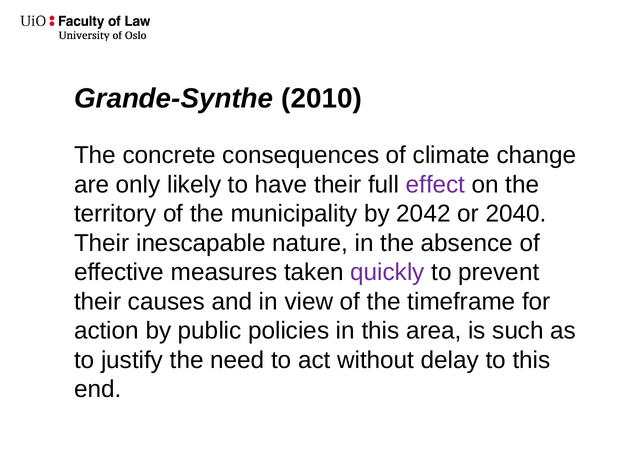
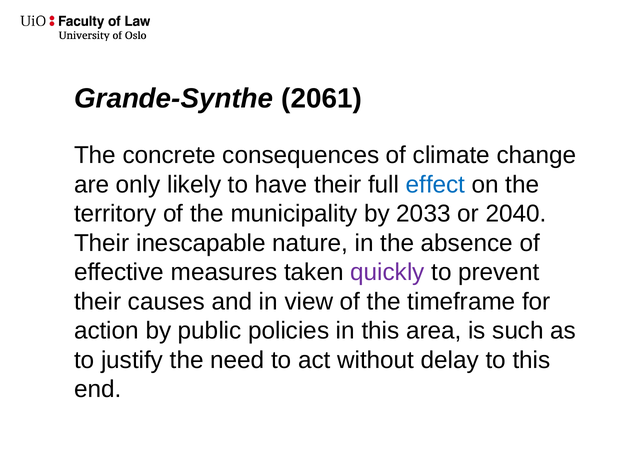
2010: 2010 -> 2061 (322, 98)
effect colour: purple -> blue (435, 184)
2042: 2042 -> 2033 (424, 214)
